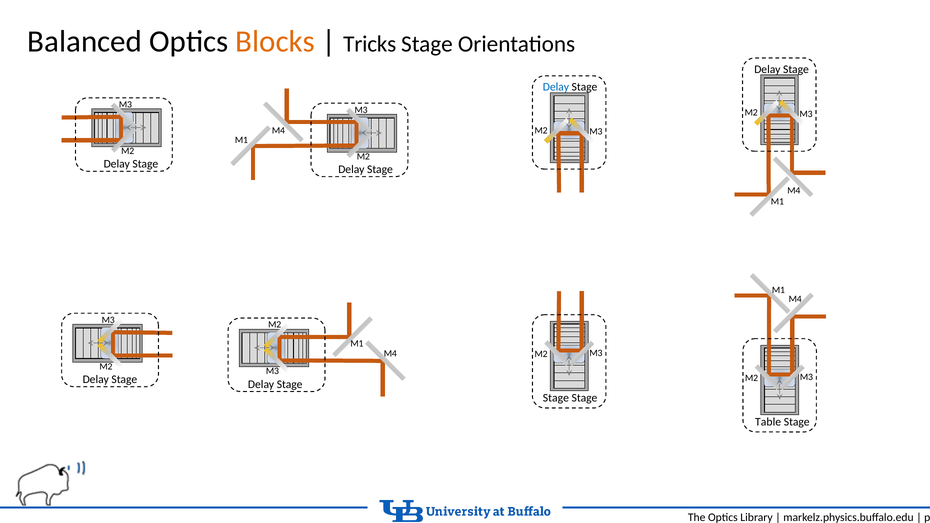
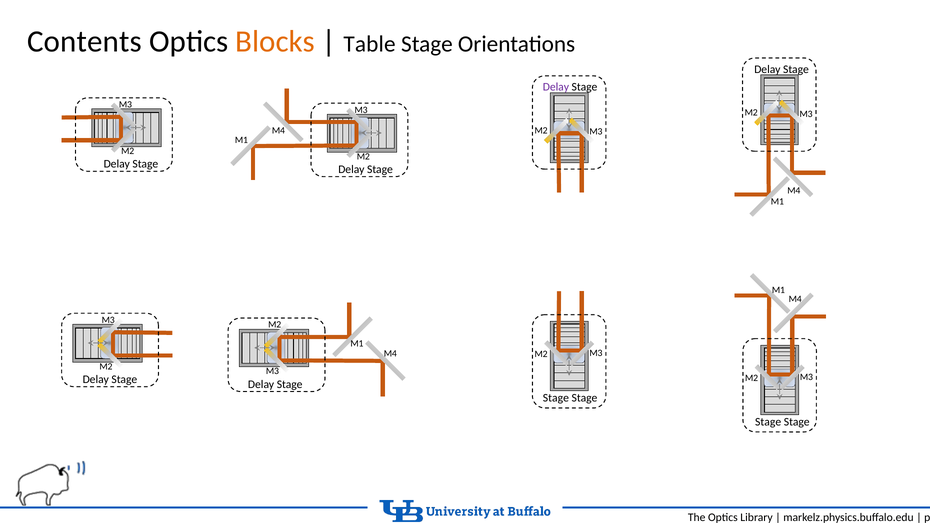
Balanced: Balanced -> Contents (85, 42)
Tricks: Tricks -> Table (370, 44)
Delay colour: blue -> purple (556, 87)
Table: Table -> Stage (768, 422)
